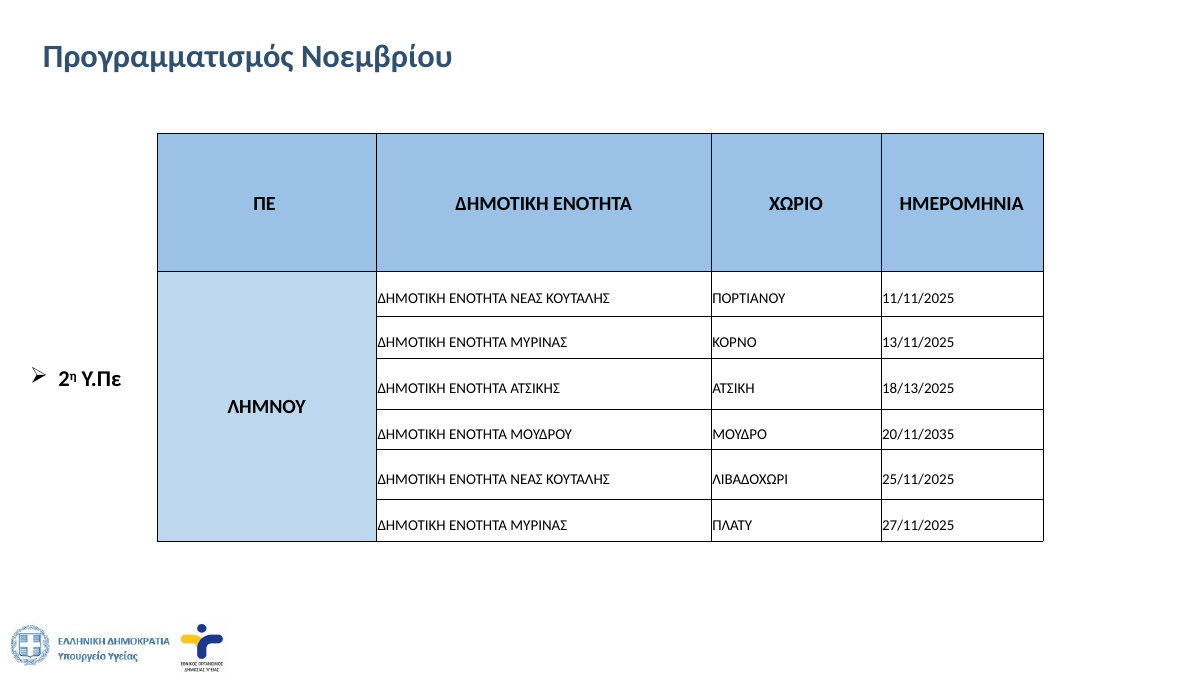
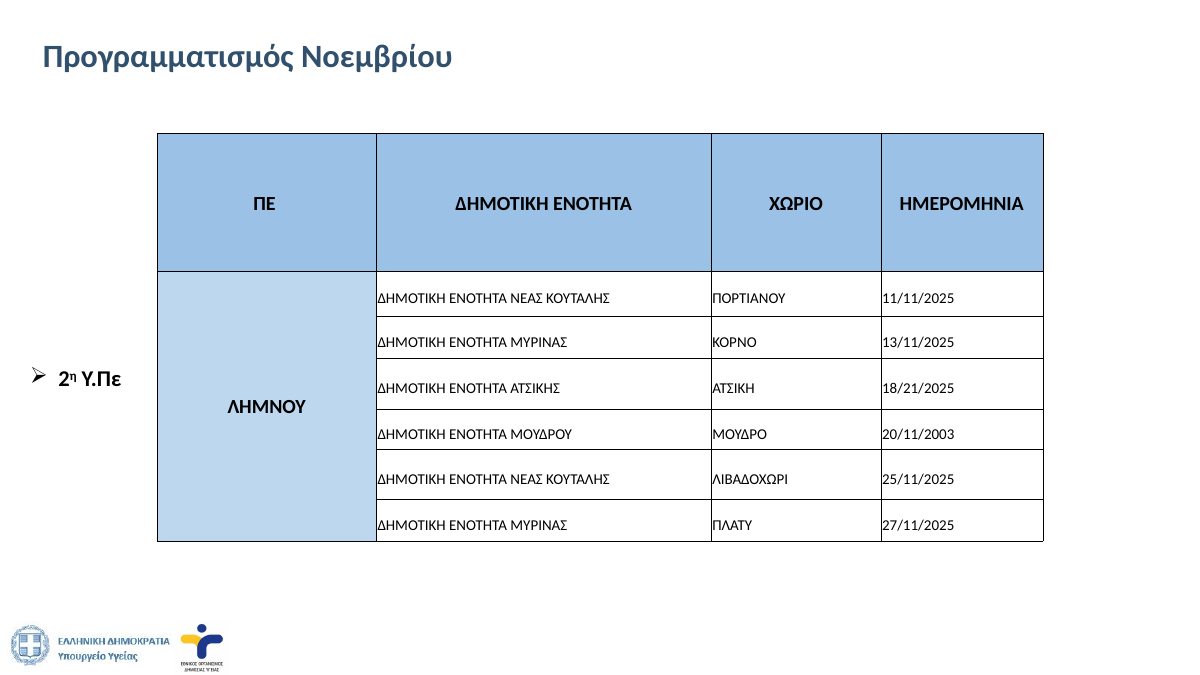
18/13/2025: 18/13/2025 -> 18/21/2025 (918, 389)
20/11/2035: 20/11/2035 -> 20/11/2003 (918, 434)
